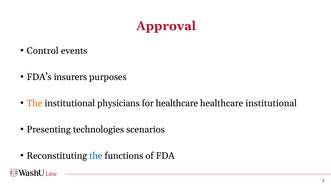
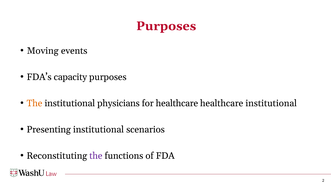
Approval: Approval -> Purposes (166, 26)
Control: Control -> Moving (43, 51)
insurers: insurers -> capacity (70, 77)
Presenting technologies: technologies -> institutional (98, 130)
the colour: blue -> purple (96, 156)
